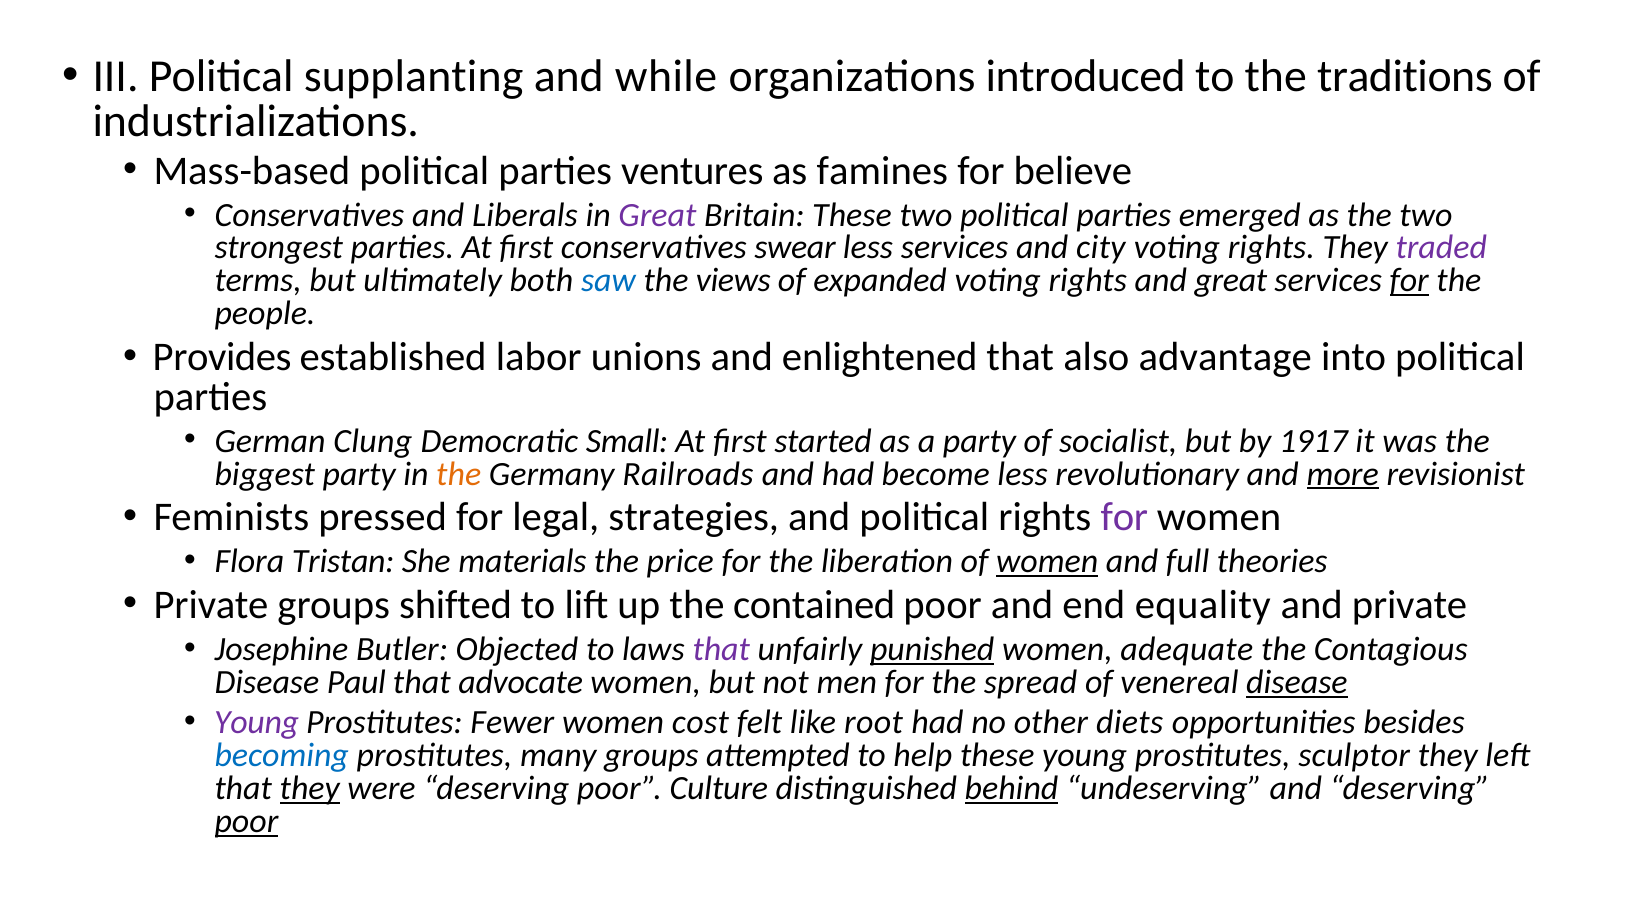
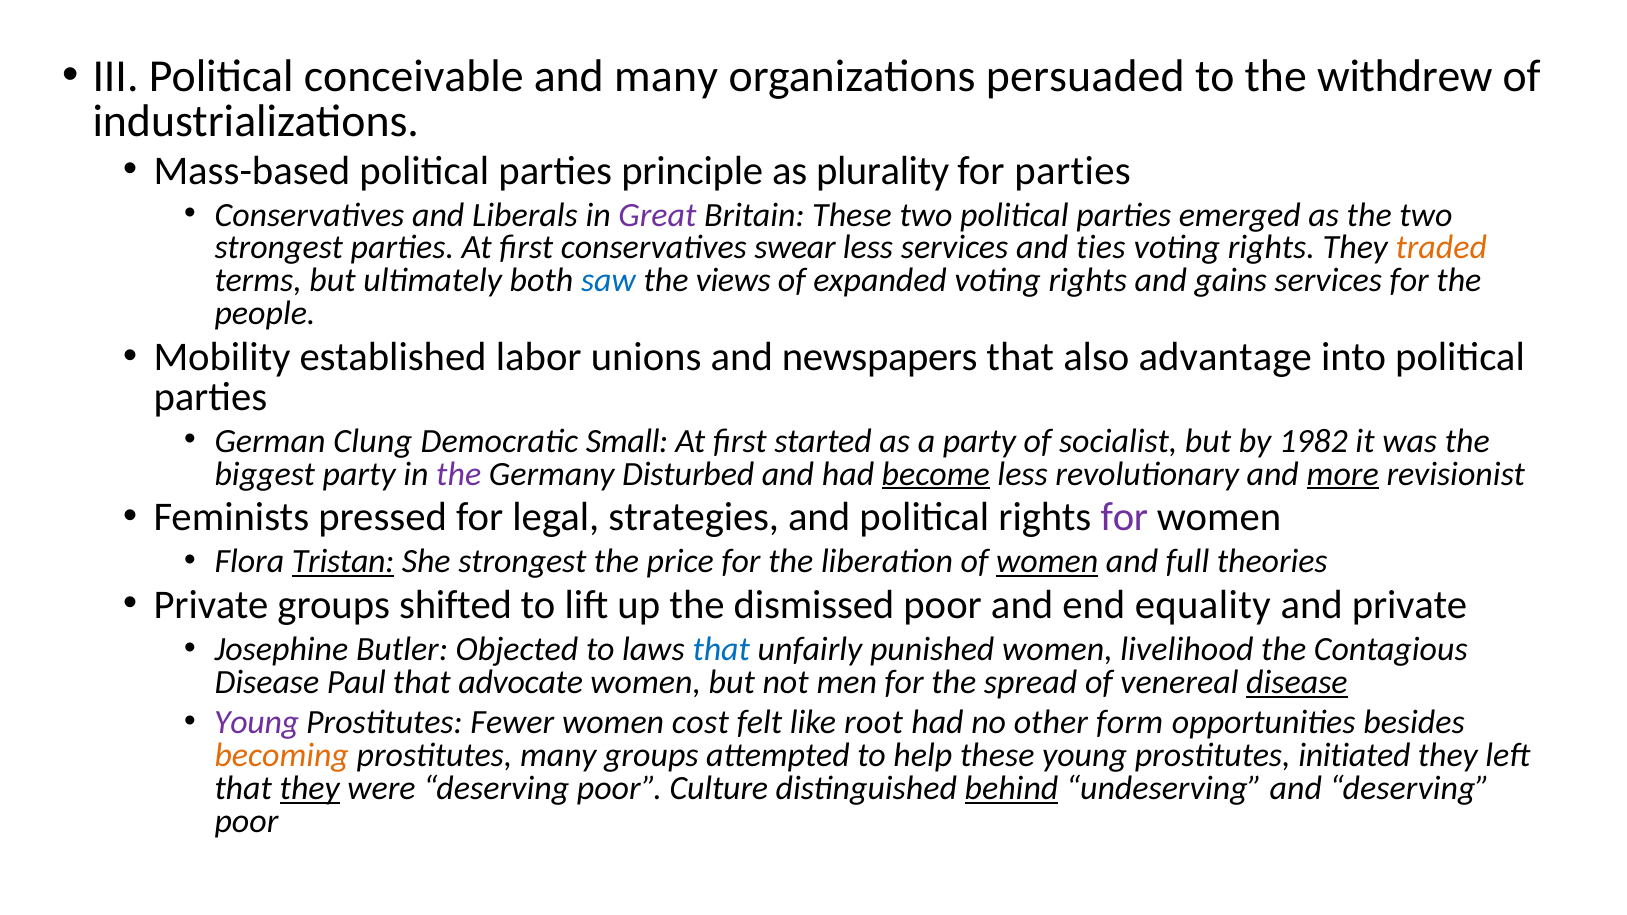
supplanting: supplanting -> conceivable (414, 76)
and while: while -> many (666, 76)
introduced: introduced -> persuaded (1085, 76)
traditions: traditions -> withdrew (1405, 76)
ventures: ventures -> principle (692, 171)
famines: famines -> plurality (883, 171)
for believe: believe -> parties (1073, 171)
city: city -> ties (1101, 248)
traded colour: purple -> orange (1441, 248)
and great: great -> gains (1231, 281)
for underline: present -> none (1409, 281)
Provides: Provides -> Mobility (222, 357)
enlightened: enlightened -> newspapers (880, 357)
1917: 1917 -> 1982 (1313, 441)
the colour: orange -> purple (459, 474)
Railroads: Railroads -> Disturbed (688, 474)
become underline: none -> present (936, 474)
Tristan underline: none -> present (343, 562)
She materials: materials -> strongest (522, 562)
contained: contained -> dismissed (814, 605)
that colour: purple -> blue (721, 649)
punished underline: present -> none (932, 649)
adequate: adequate -> livelihood (1187, 649)
diets: diets -> form (1130, 723)
becoming colour: blue -> orange (282, 756)
sculptor: sculptor -> initiated (1354, 756)
poor underline: present -> none (246, 822)
